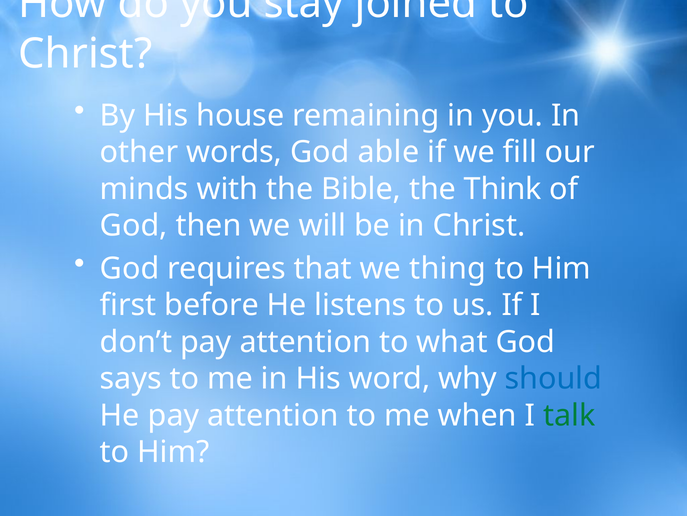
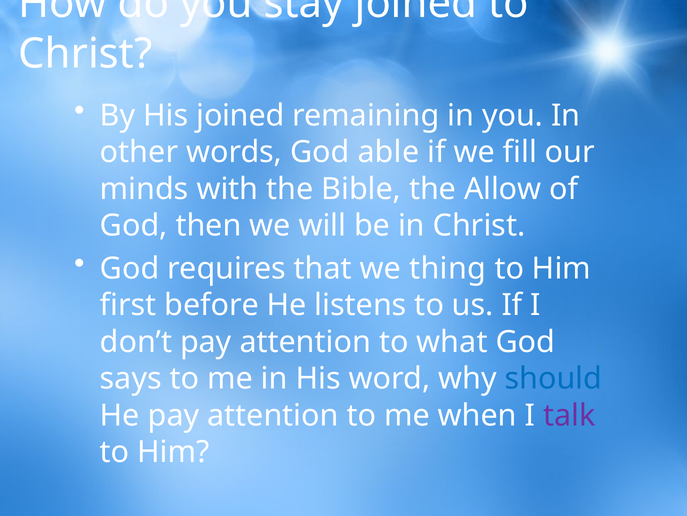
His house: house -> joined (240, 116)
Think: Think -> Allow (503, 189)
talk colour: green -> purple (569, 415)
